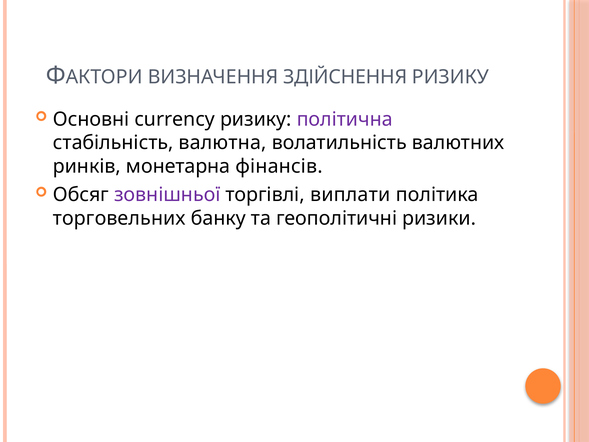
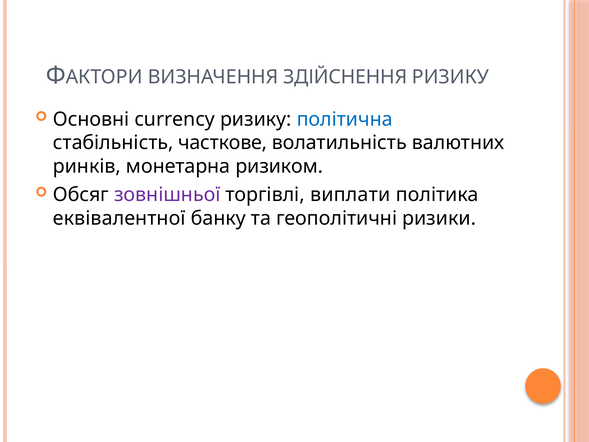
політична colour: purple -> blue (345, 119)
валютна: валютна -> часткове (223, 143)
фінансів: фінансів -> ризиком (279, 166)
торговельних: торговельних -> еквівалентної (119, 218)
